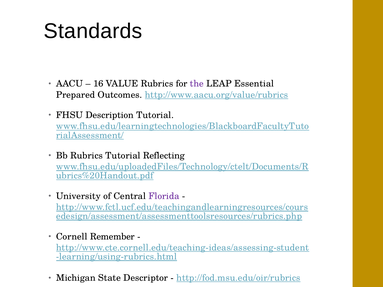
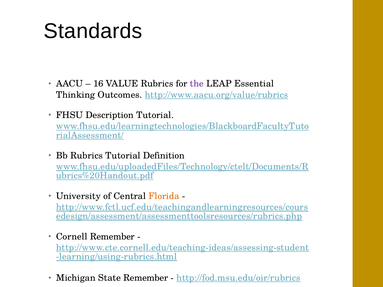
Prepared: Prepared -> Thinking (76, 95)
Reflecting: Reflecting -> Definition (164, 156)
Florida colour: purple -> orange (164, 196)
State Descriptor: Descriptor -> Remember (146, 278)
